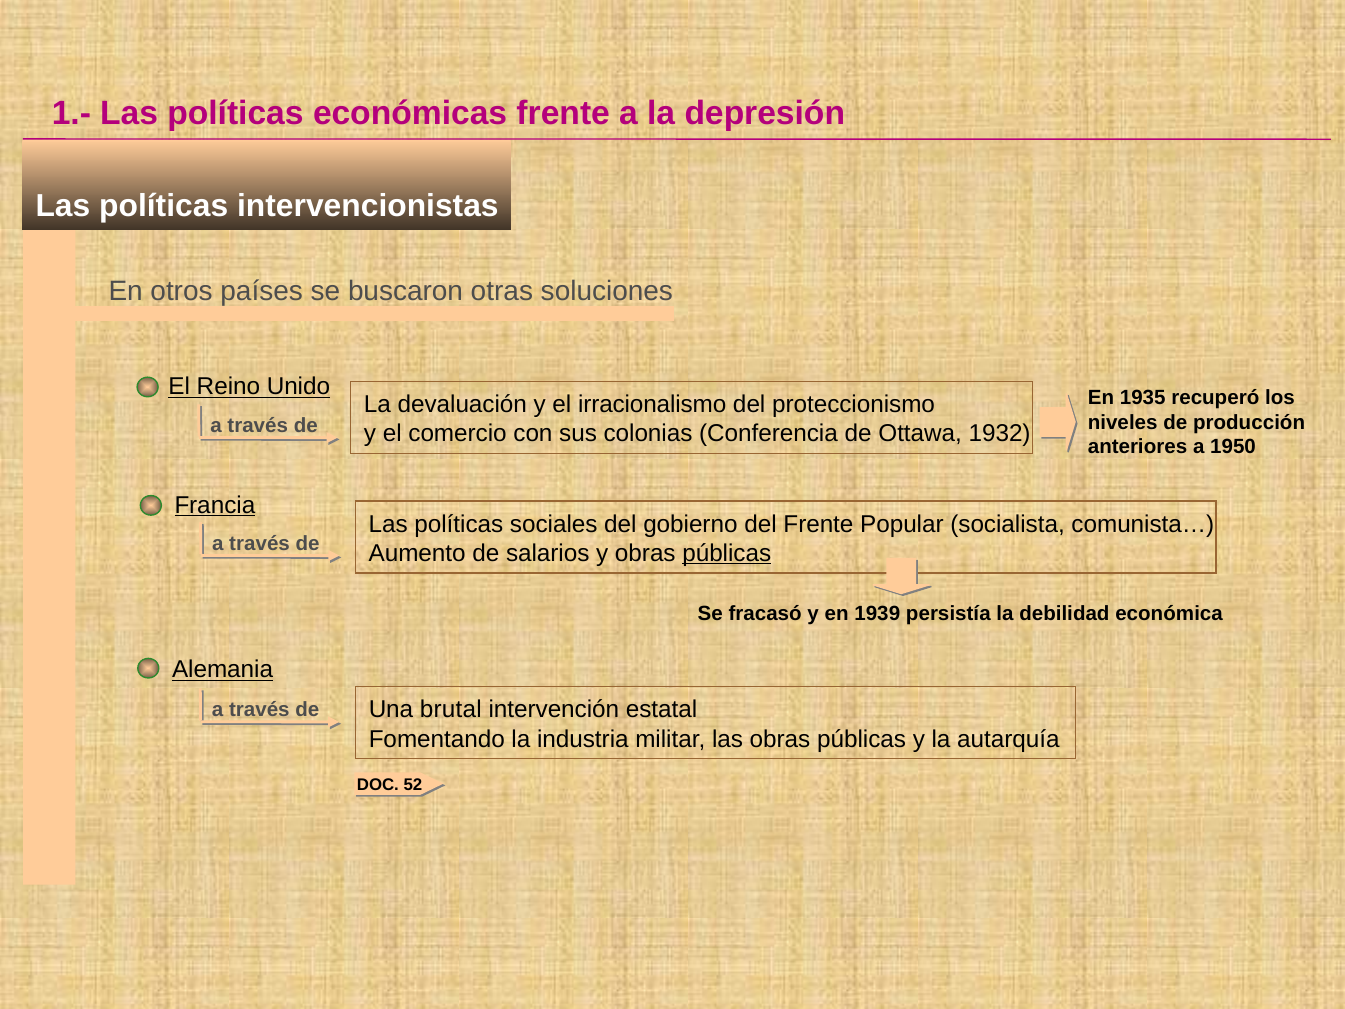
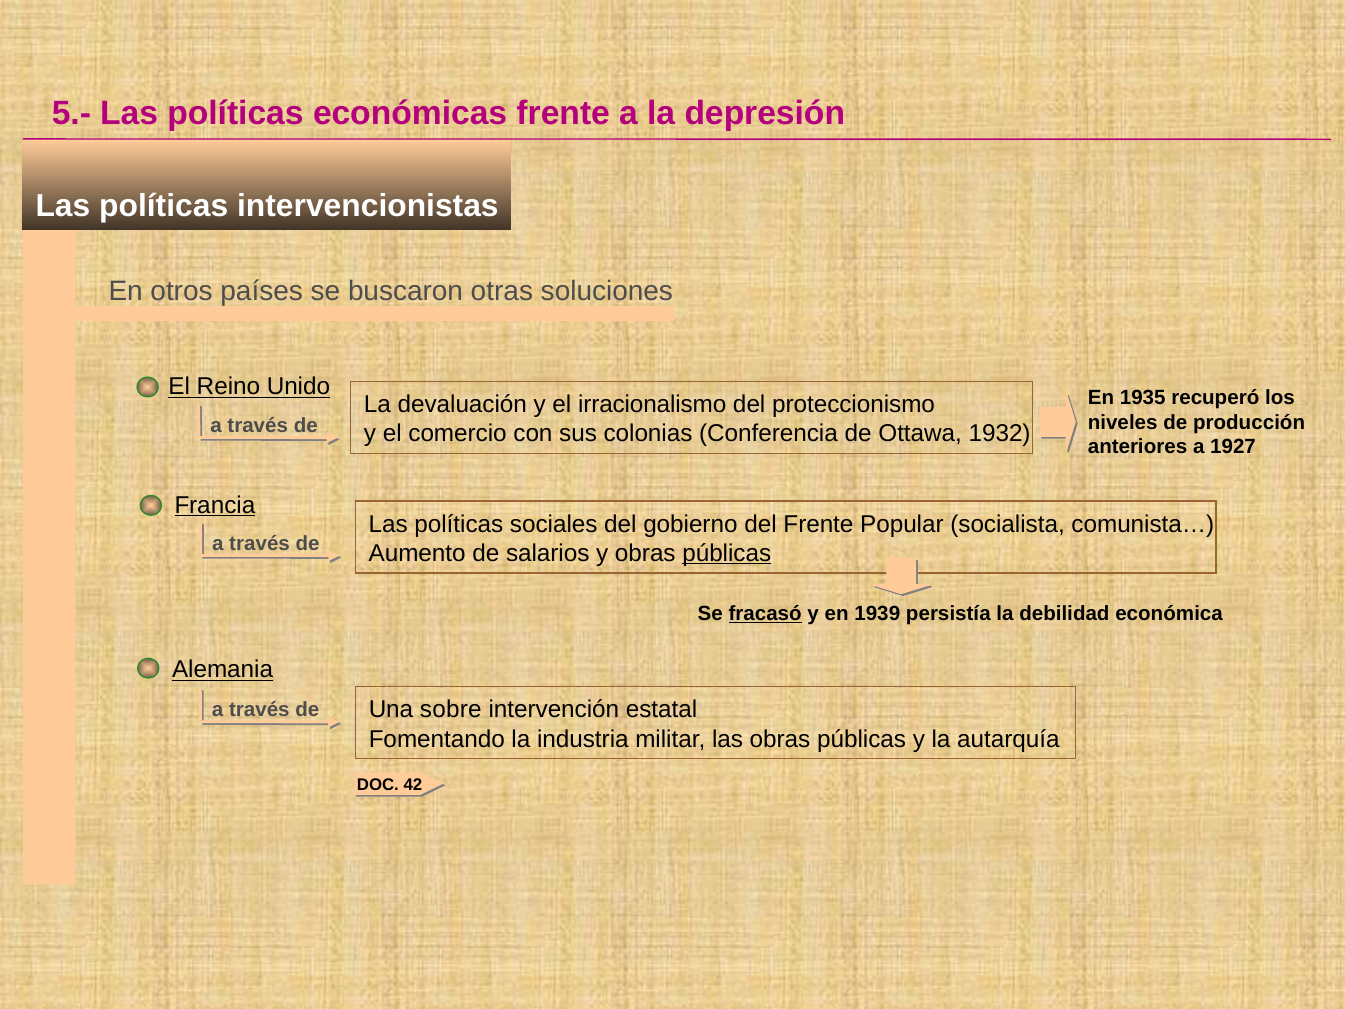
1.-: 1.- -> 5.- (71, 114)
1950: 1950 -> 1927 (1233, 447)
fracasó underline: none -> present (765, 614)
brutal: brutal -> sobre (451, 710)
52: 52 -> 42 (413, 784)
